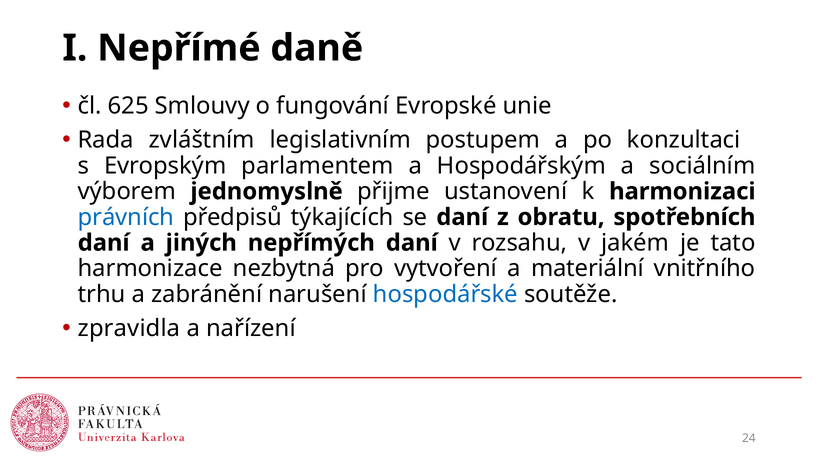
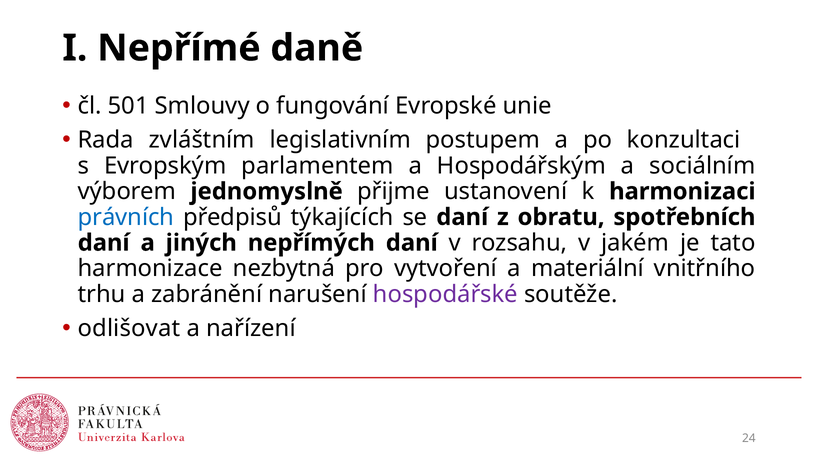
625: 625 -> 501 (128, 106)
hospodářské colour: blue -> purple (445, 294)
zpravidla: zpravidla -> odlišovat (129, 329)
